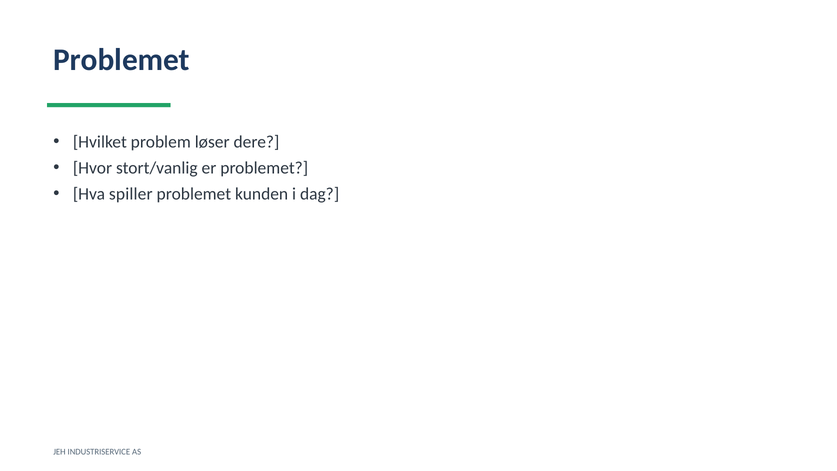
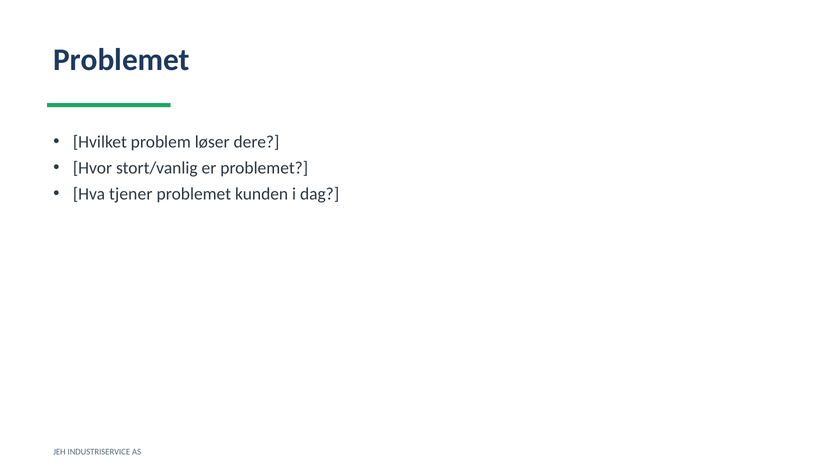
spiller: spiller -> tjener (131, 194)
